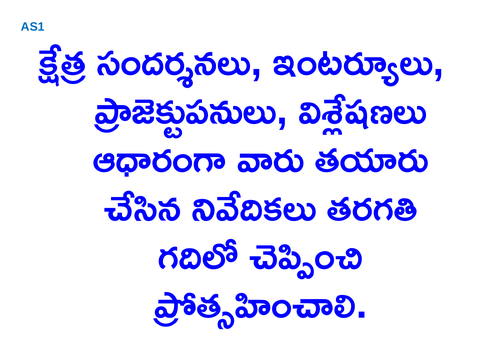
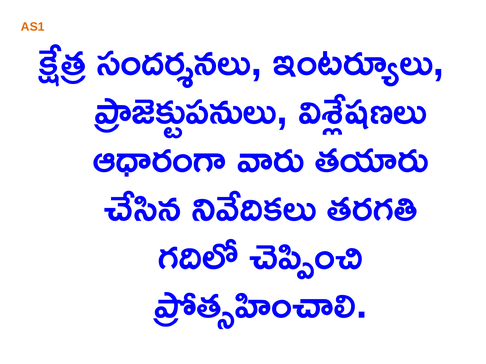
AS1 colour: blue -> orange (33, 27)
